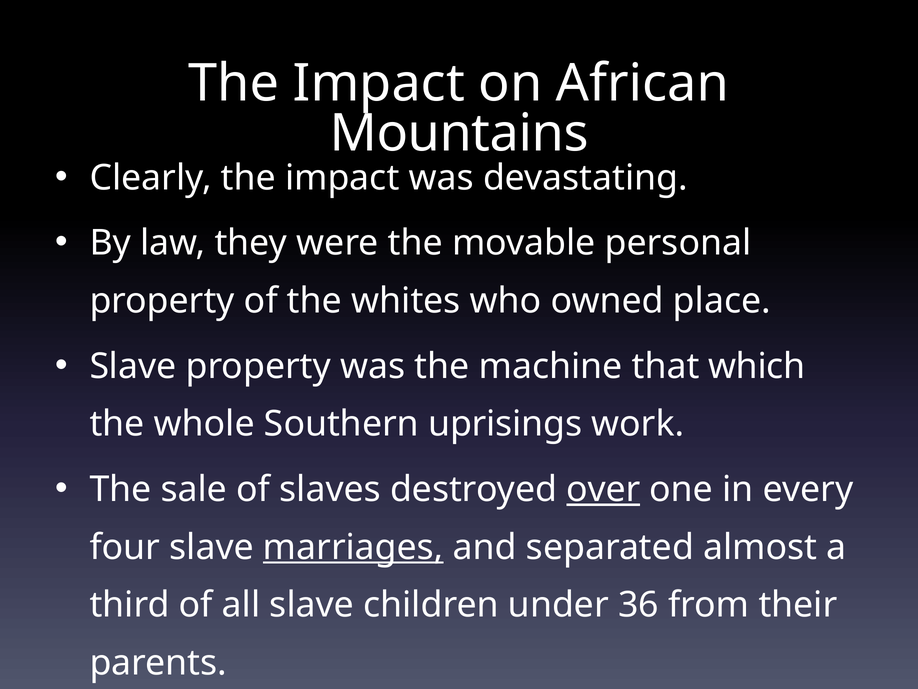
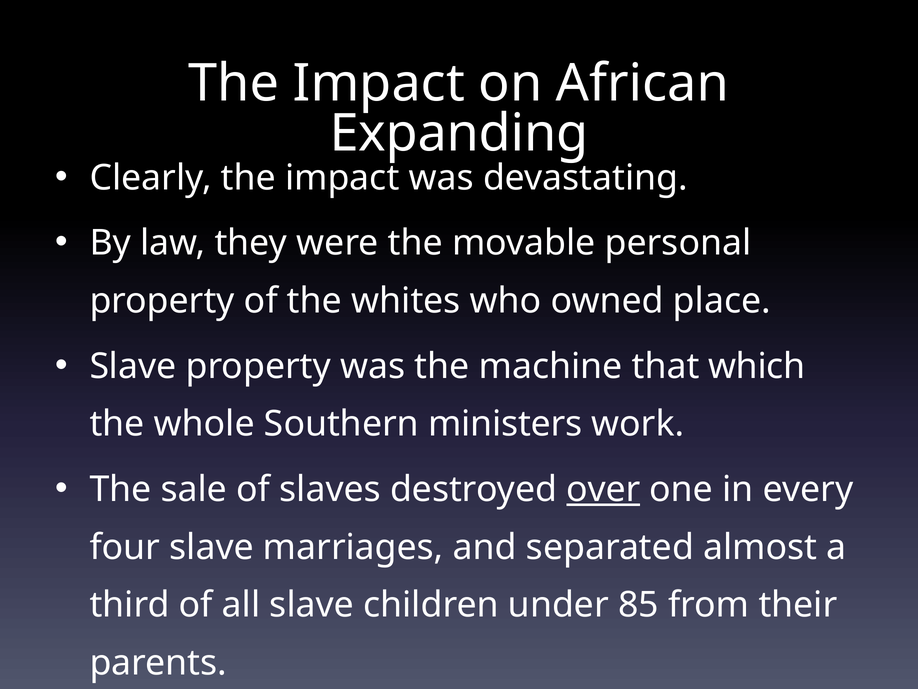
Mountains: Mountains -> Expanding (459, 134)
uprisings: uprisings -> ministers (505, 424)
marriages underline: present -> none (353, 547)
36: 36 -> 85 (639, 605)
